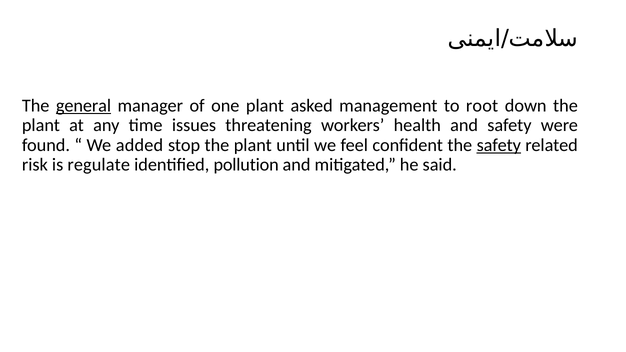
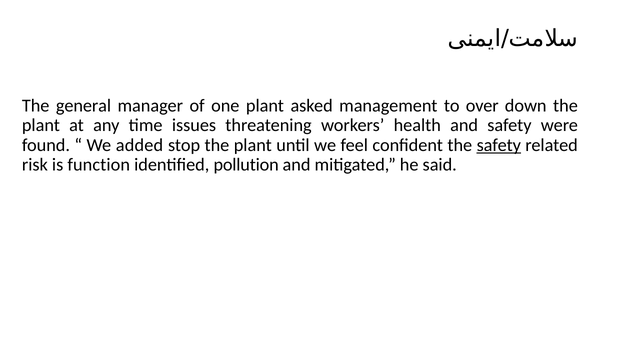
general underline: present -> none (84, 106)
root: root -> over (482, 106)
regulate: regulate -> function (99, 165)
